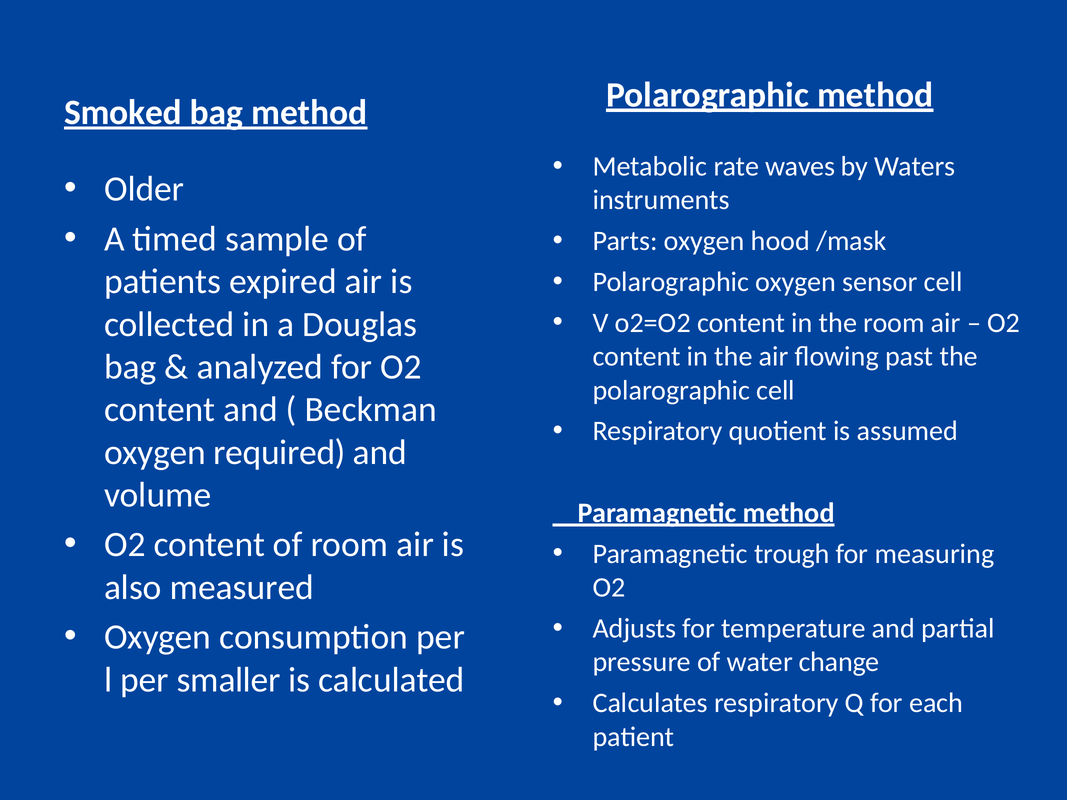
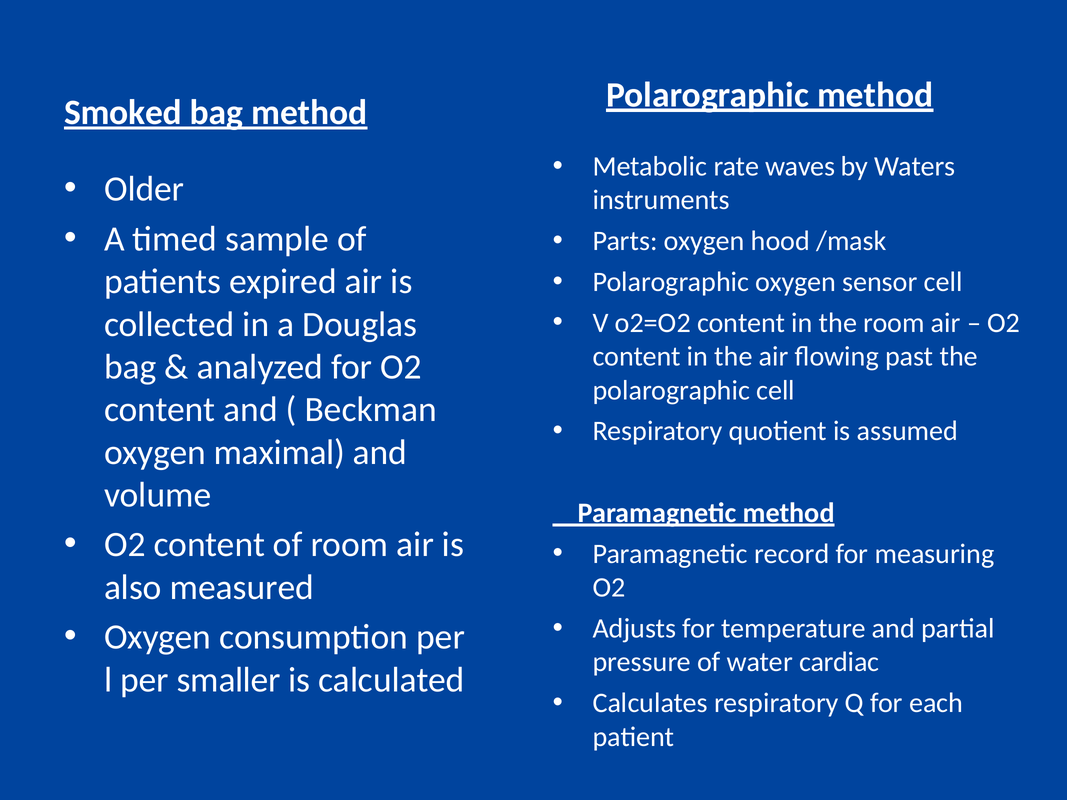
required: required -> maximal (279, 452)
trough: trough -> record (792, 554)
change: change -> cardiac (839, 662)
